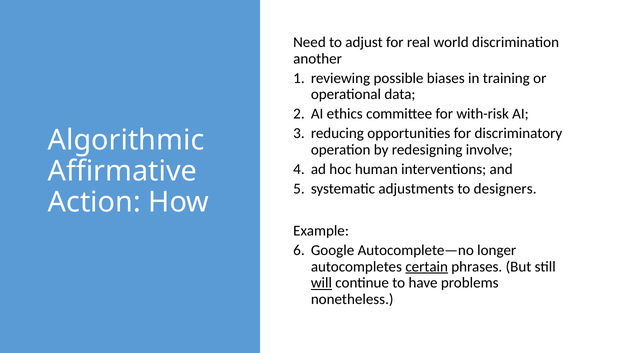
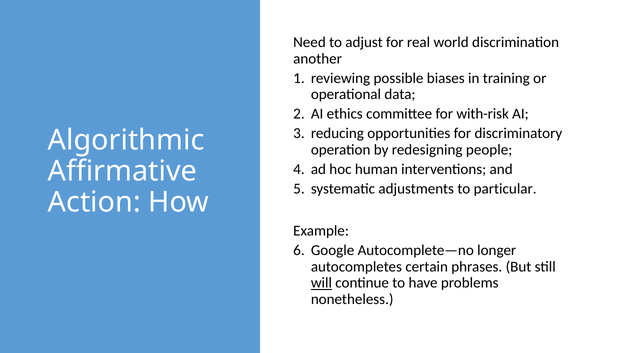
involve: involve -> people (489, 150)
designers: designers -> particular (505, 189)
certain underline: present -> none (427, 267)
